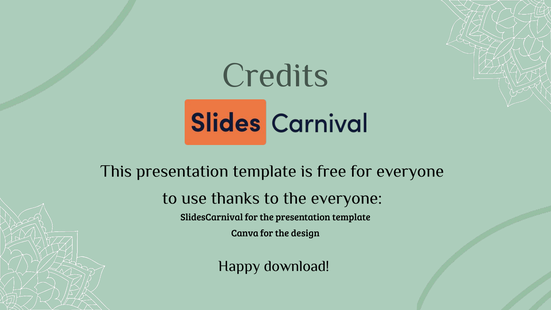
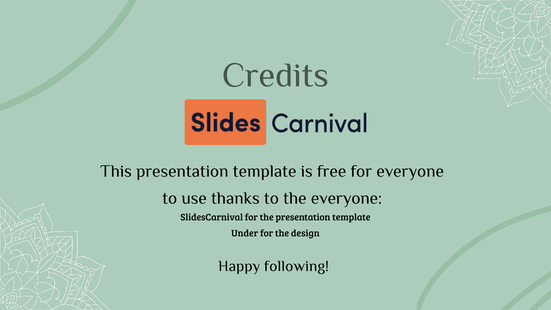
Canva: Canva -> Under (245, 233)
download: download -> following (296, 266)
